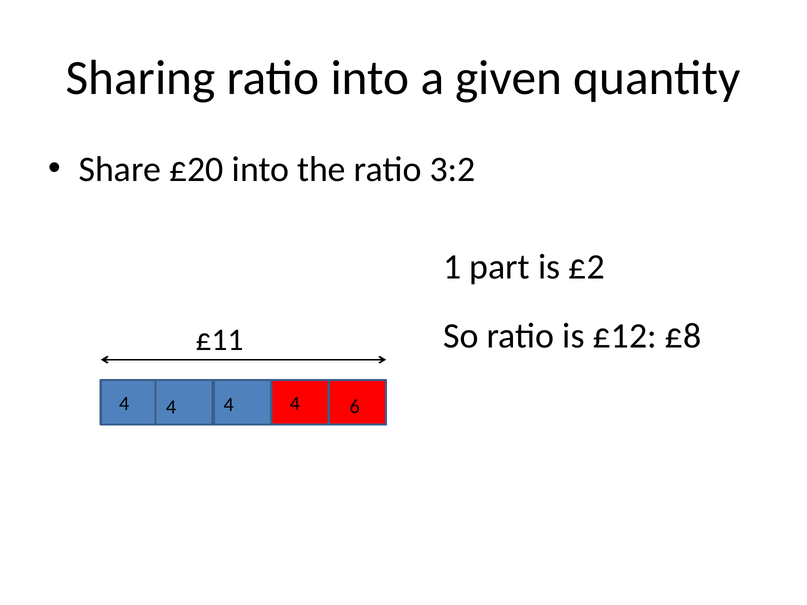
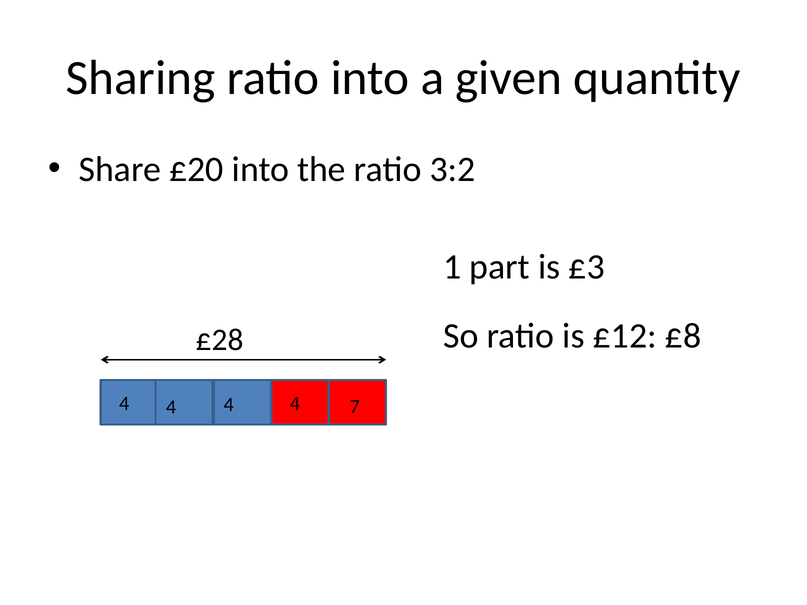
£2: £2 -> £3 (587, 267)
£11: £11 -> £28 (220, 340)
6: 6 -> 7 (355, 407)
